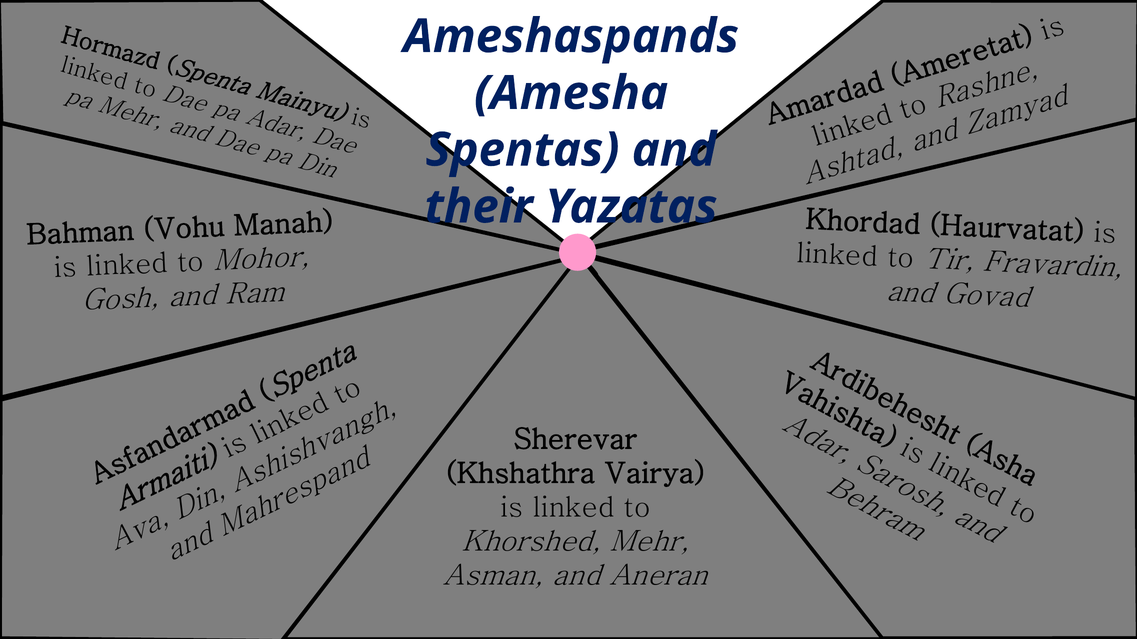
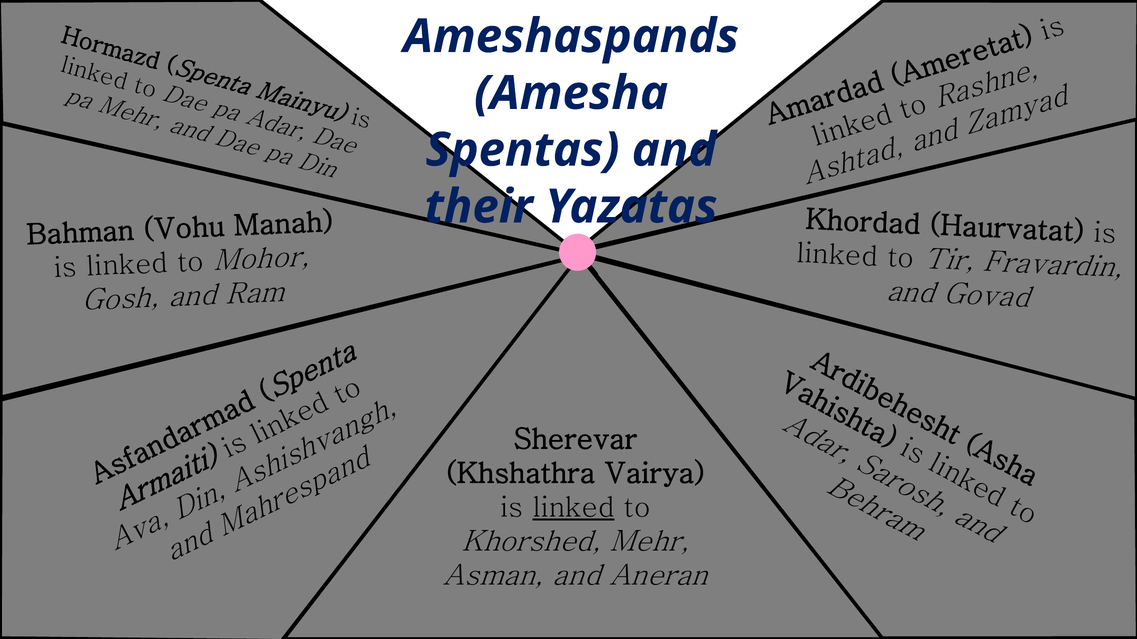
linked underline: none -> present (574, 508)
